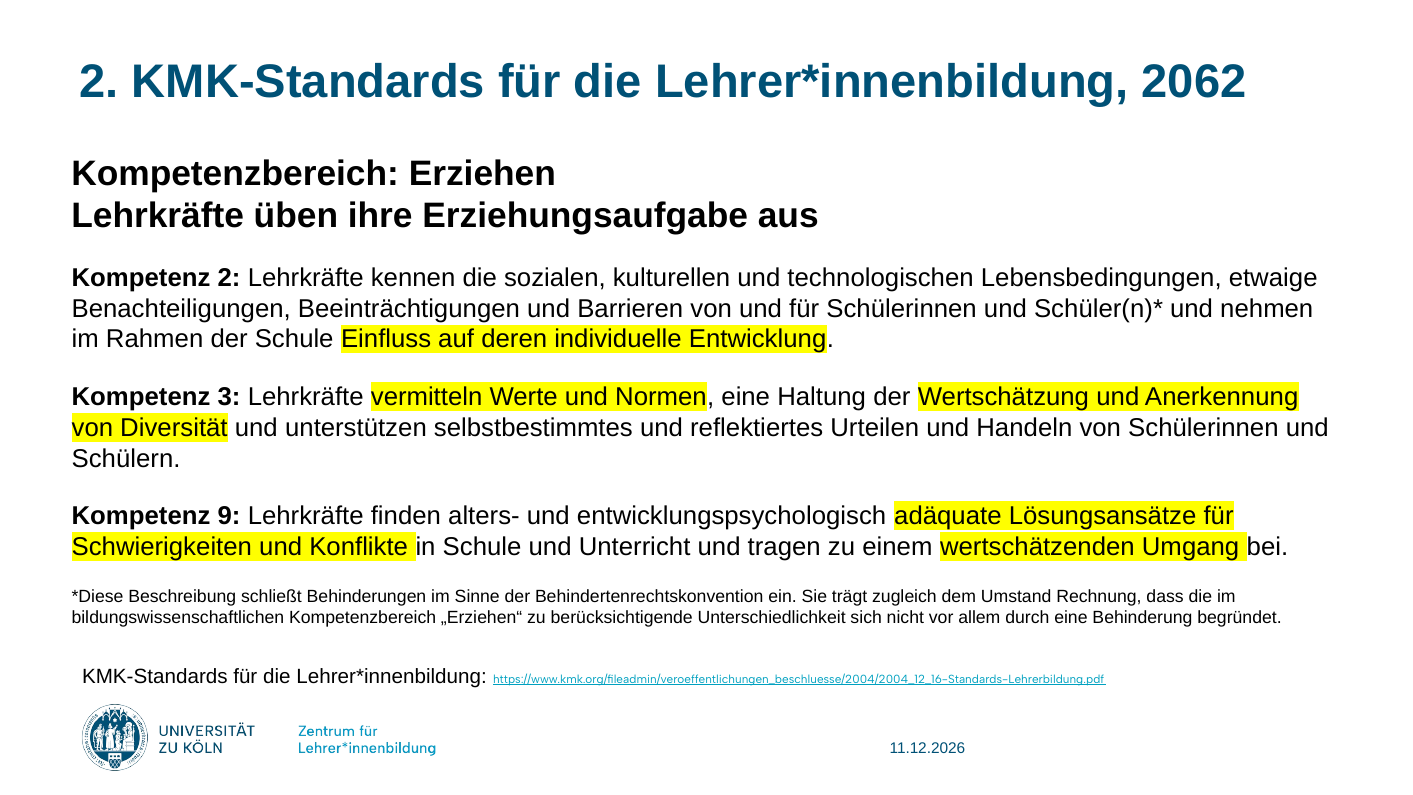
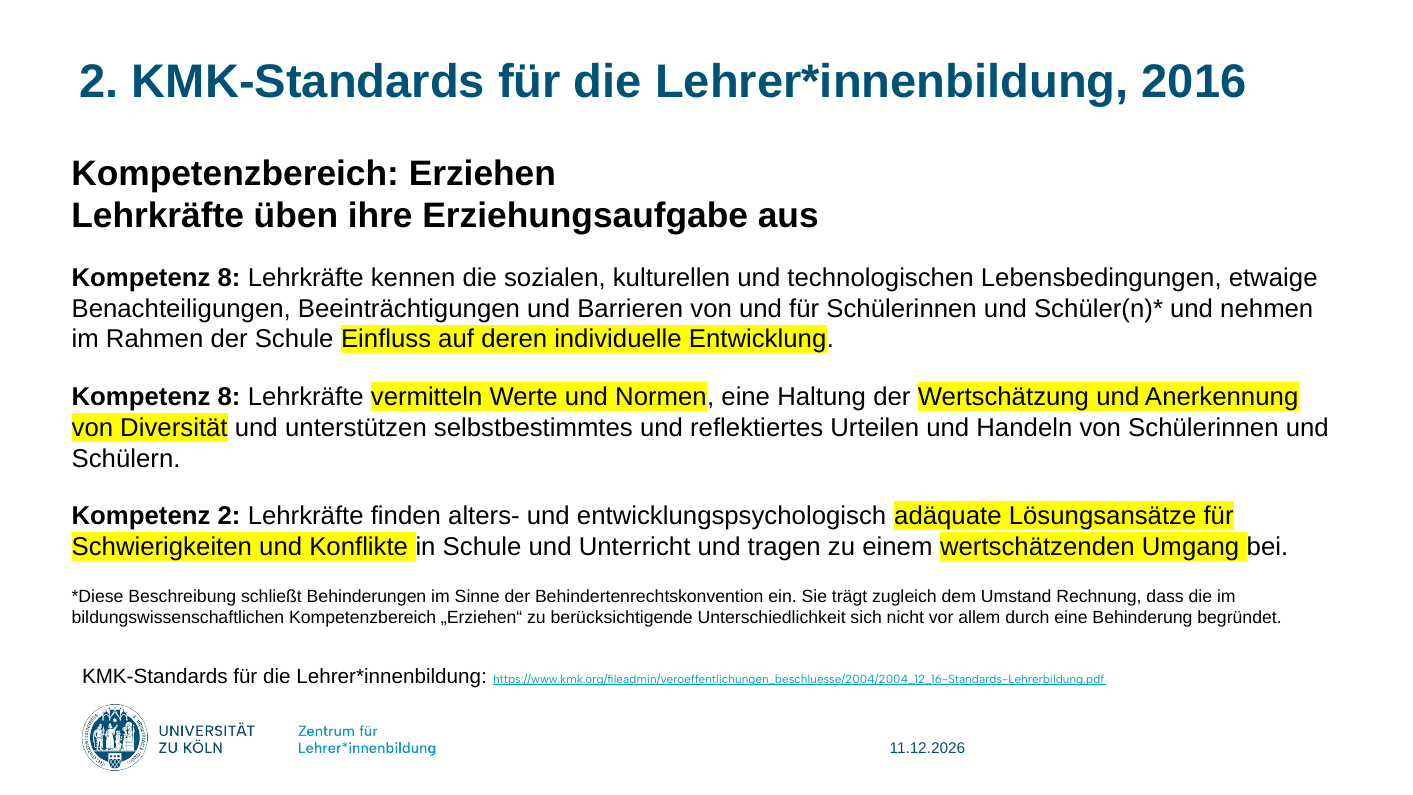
2062: 2062 -> 2016 (1194, 82)
2: 2 -> 8 (229, 278)
3: 3 -> 8 (229, 397)
Kompetenz 9: 9 -> 2 (229, 516)
